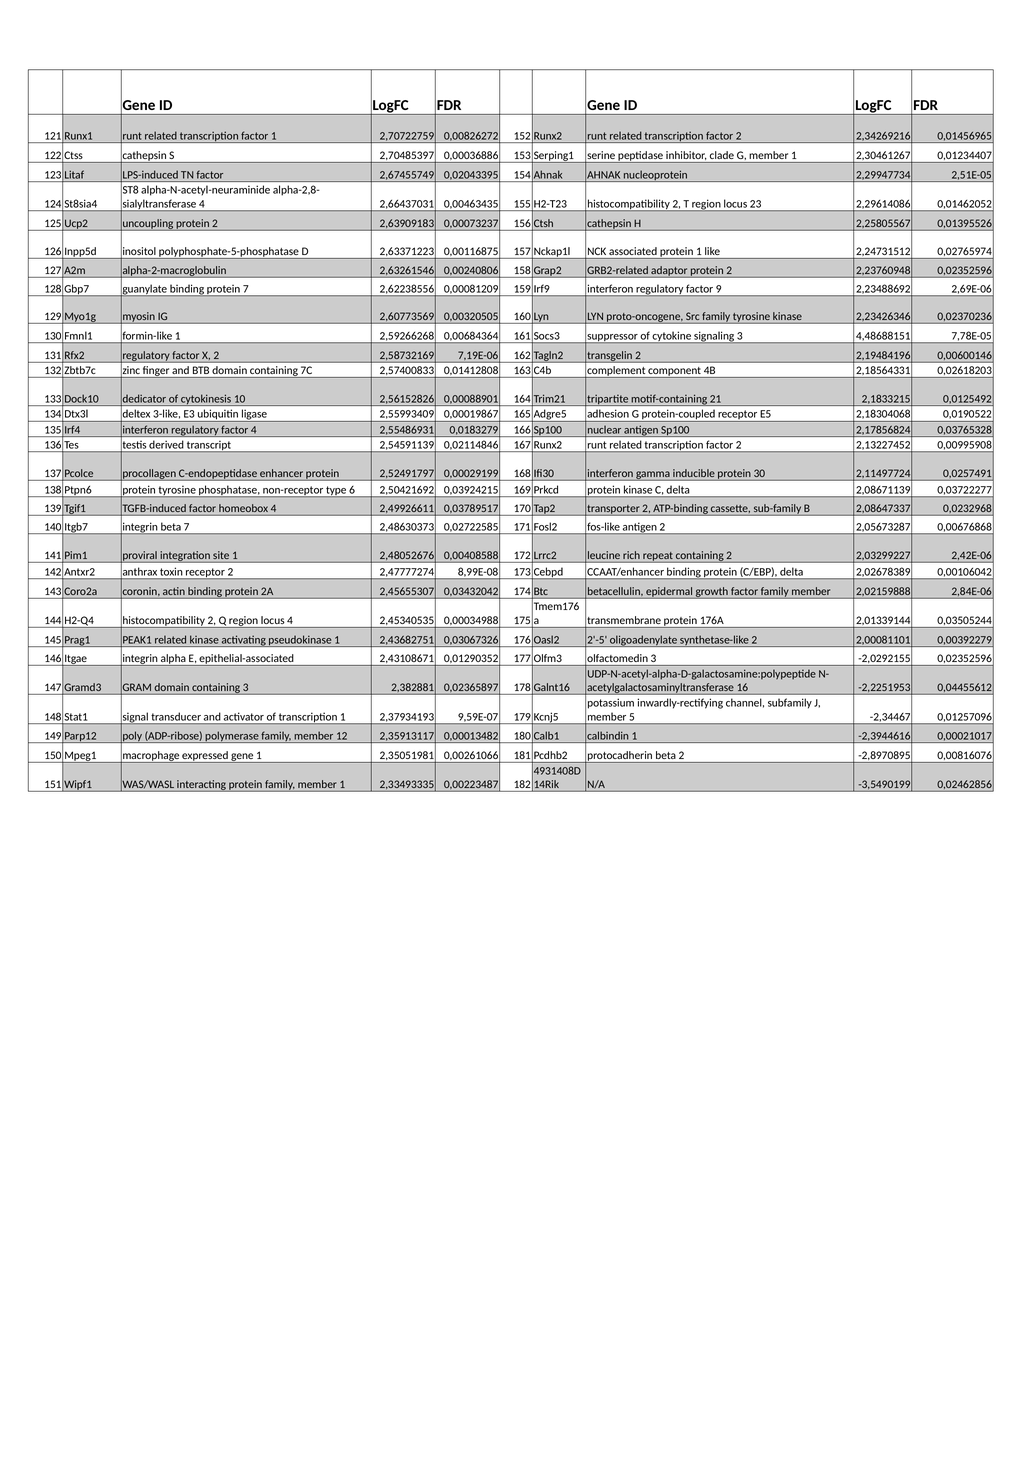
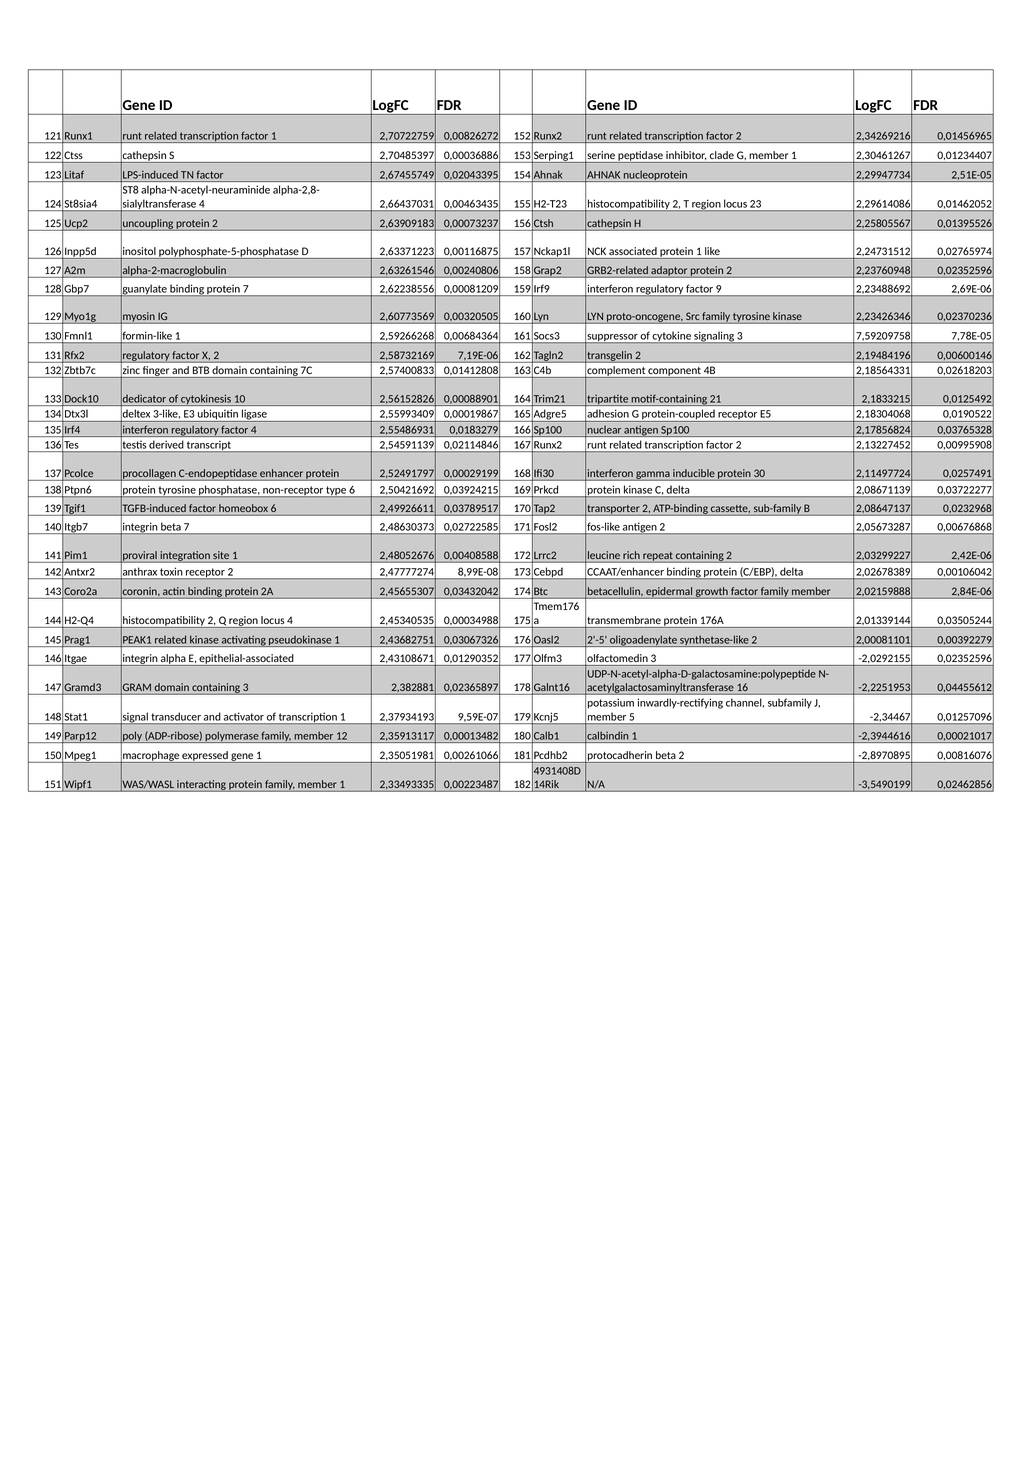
4,48688151: 4,48688151 -> 7,59209758 (883, 336)
homeobox 4: 4 -> 6 (274, 508)
2,08647337: 2,08647337 -> 2,08647137 (883, 508)
